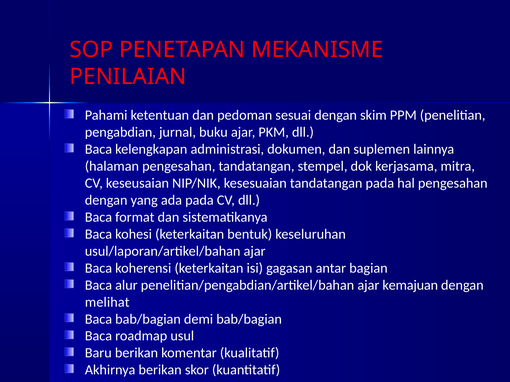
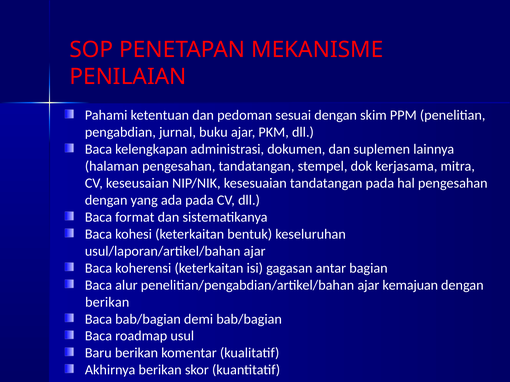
melihat: melihat -> berikan (107, 302)
